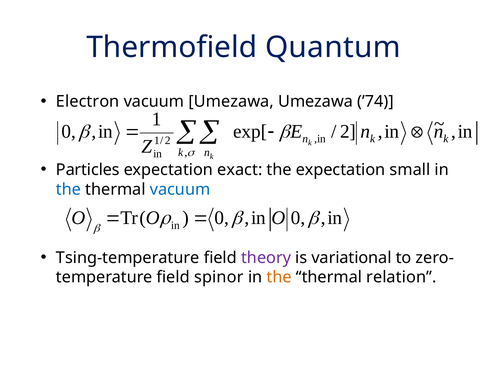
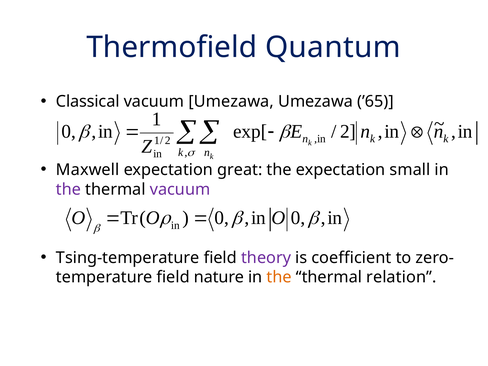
Electron: Electron -> Classical (88, 102)
’74: ’74 -> ’65 (376, 102)
Particles: Particles -> Maxwell (88, 170)
exact: exact -> great (240, 170)
the colour: blue -> purple (68, 189)
vacuum colour: blue -> purple (180, 189)
variational: variational -> coefficient (351, 258)
spinor: spinor -> nature (219, 277)
